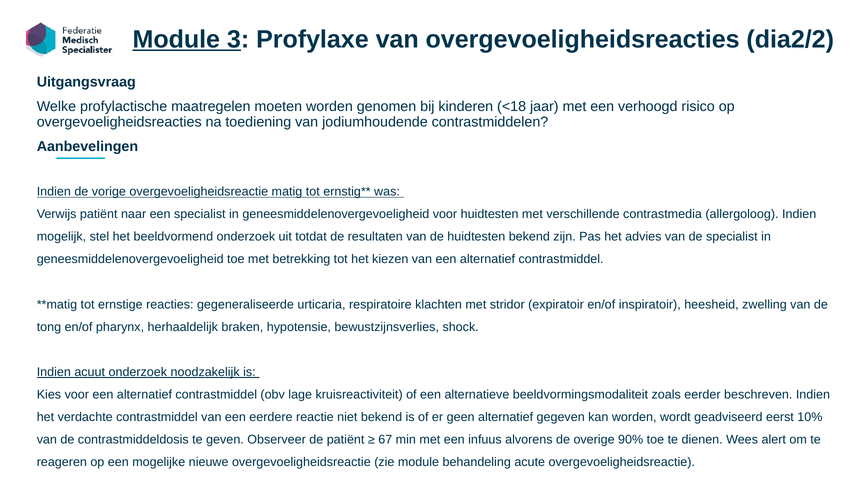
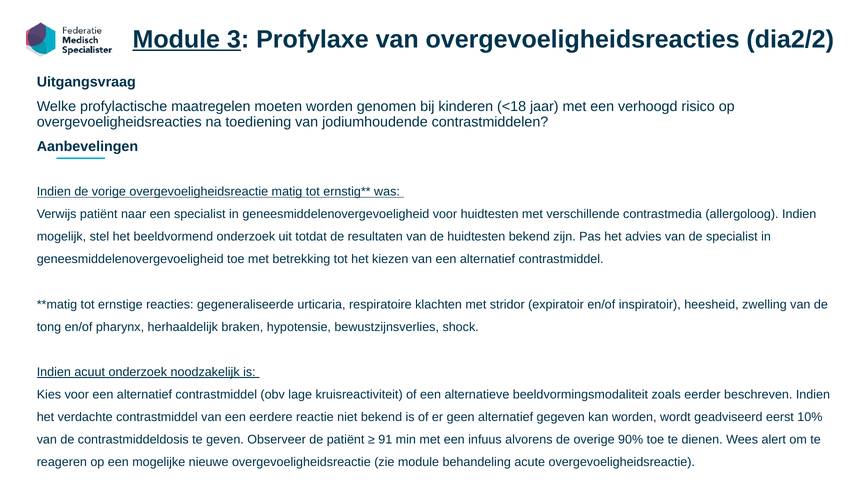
67: 67 -> 91 (385, 440)
